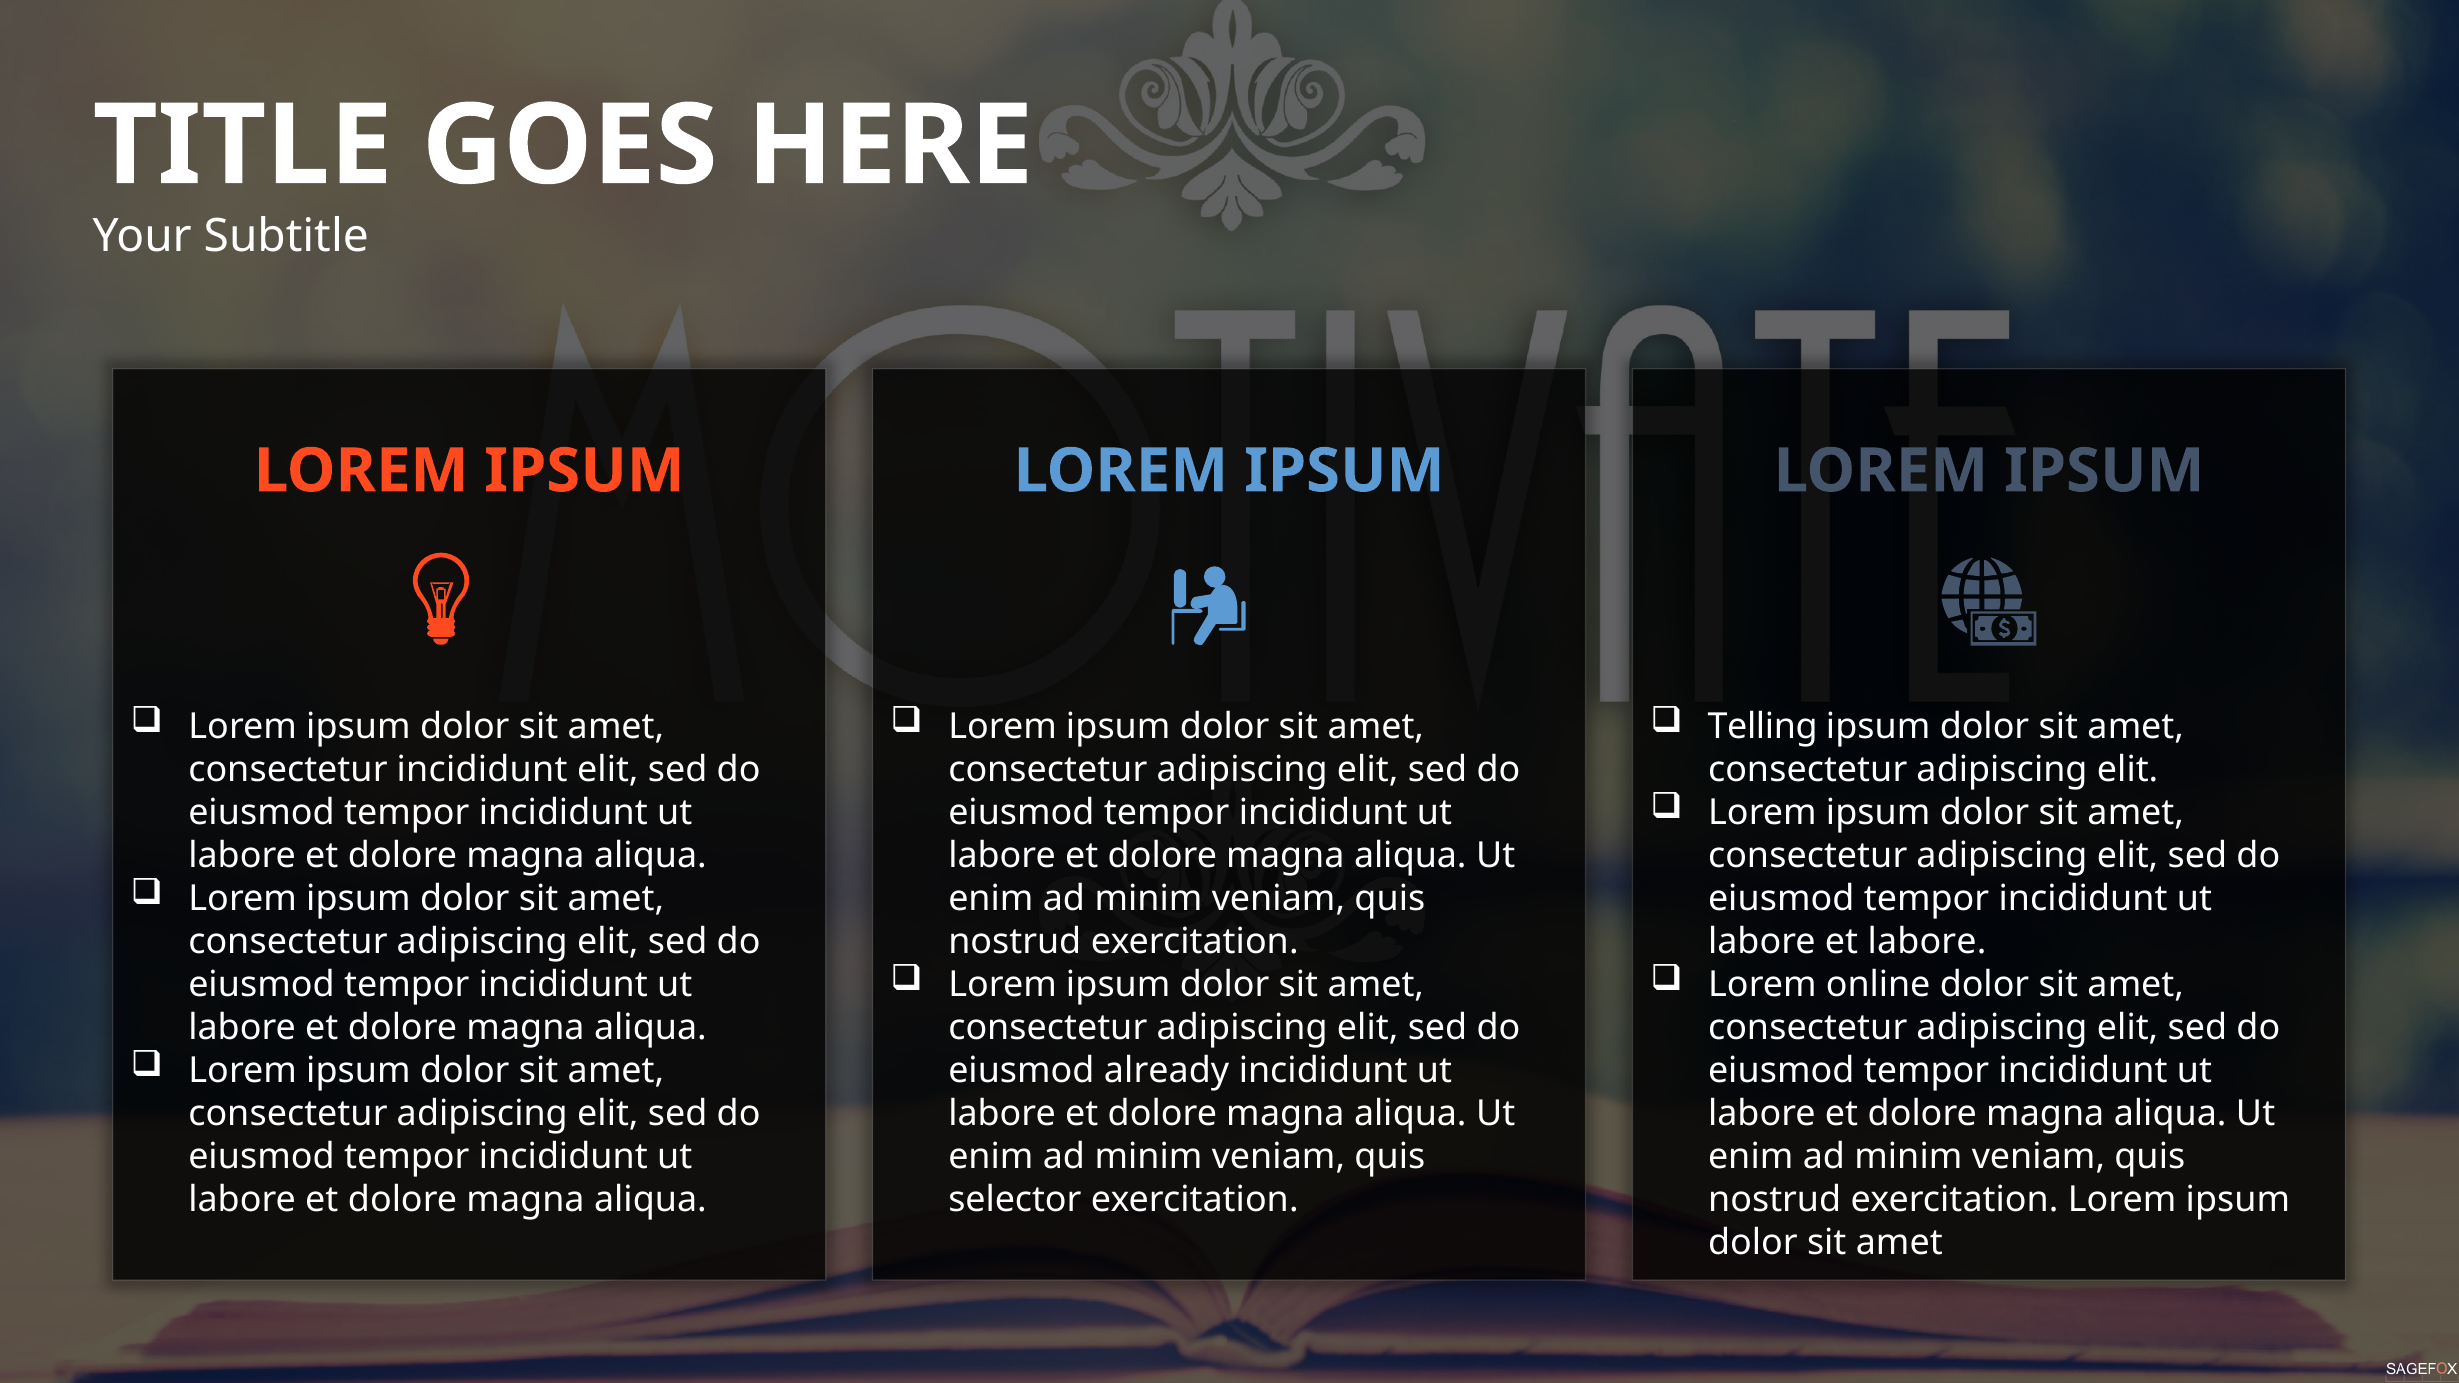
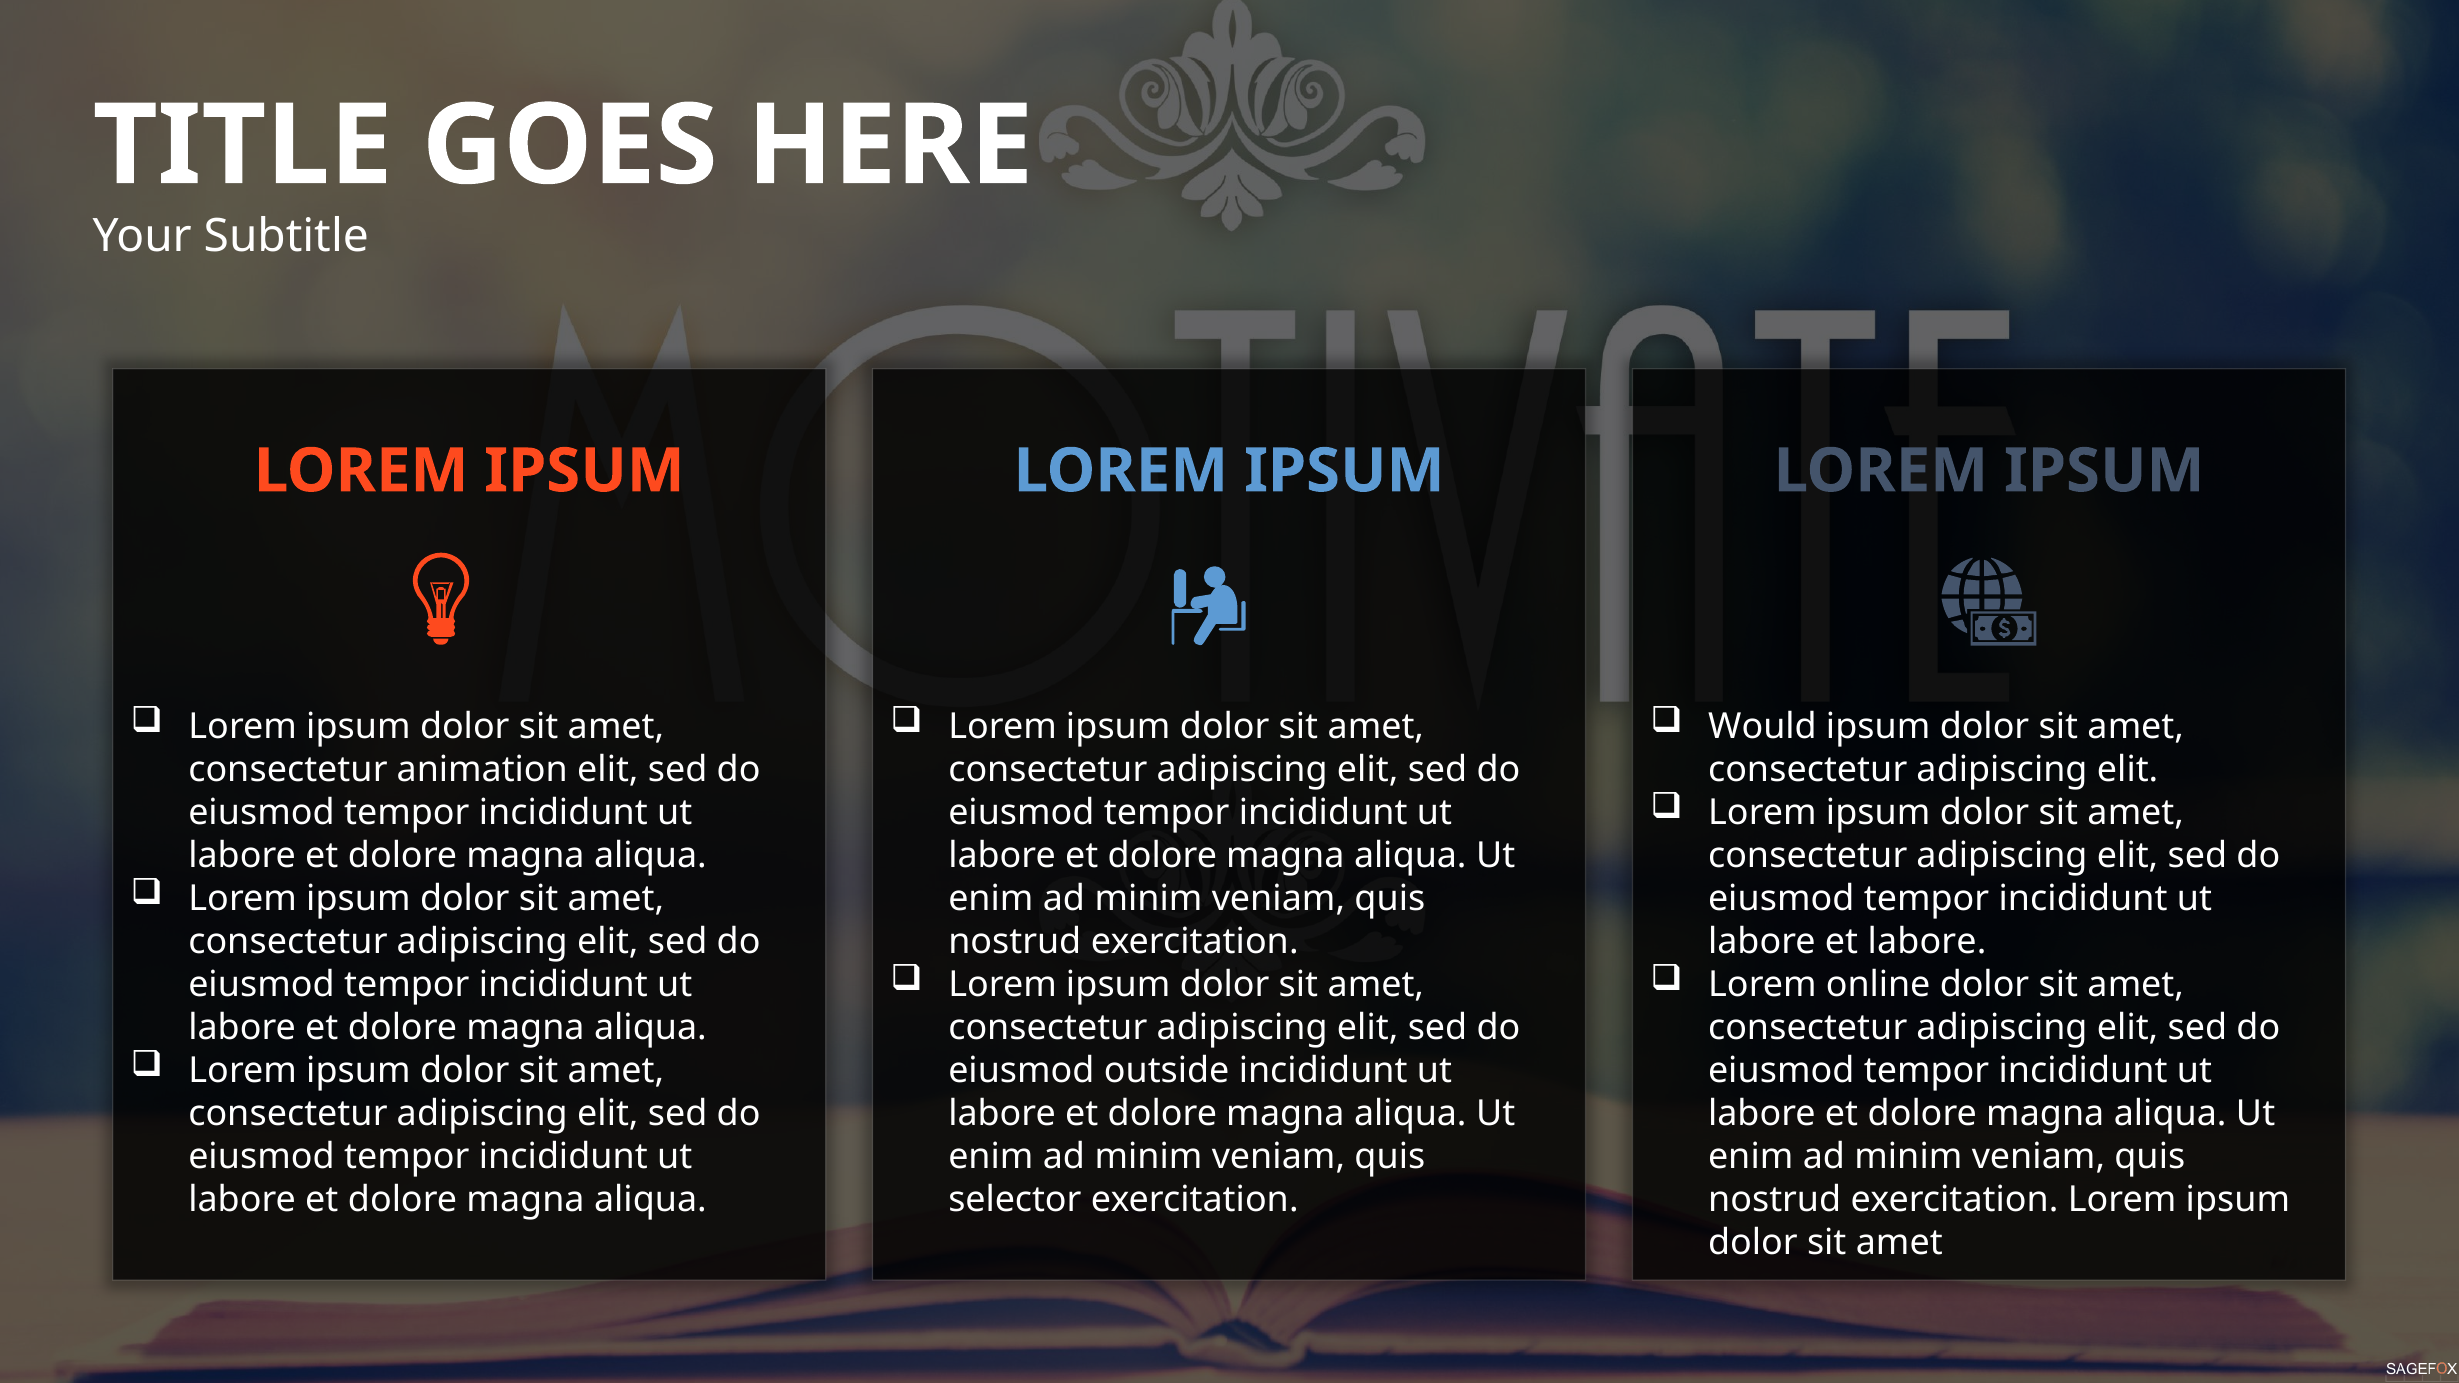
Telling: Telling -> Would (1762, 726)
consectetur incididunt: incididunt -> animation (482, 769)
already: already -> outside (1167, 1071)
